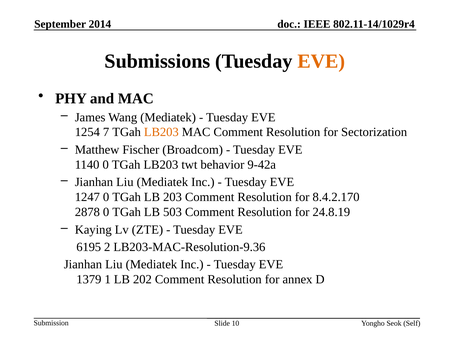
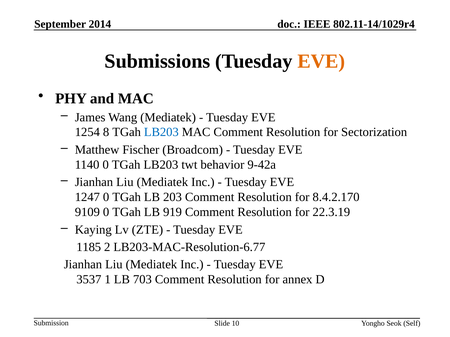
7: 7 -> 8 (106, 132)
LB203 colour: orange -> blue (161, 132)
2878: 2878 -> 9109 (87, 212)
503: 503 -> 919 (173, 212)
24.8.19: 24.8.19 -> 22.3.19 (331, 212)
6195: 6195 -> 1185 (89, 247)
LB203-MAC-Resolution-9.36: LB203-MAC-Resolution-9.36 -> LB203-MAC-Resolution-6.77 (189, 247)
1379: 1379 -> 3537 (89, 280)
202: 202 -> 703 (142, 280)
